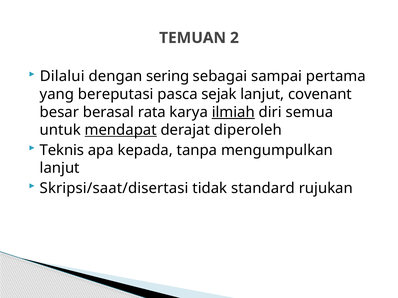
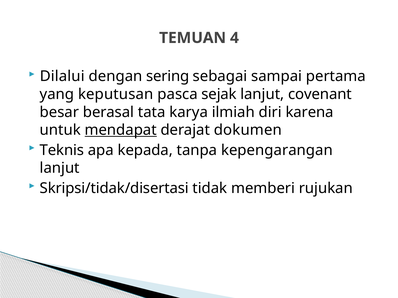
2: 2 -> 4 (234, 38)
bereputasi: bereputasi -> keputusan (116, 94)
rata: rata -> tata (152, 112)
ilmiah underline: present -> none (233, 112)
semua: semua -> karena (310, 112)
diperoleh: diperoleh -> dokumen (248, 130)
mengumpulkan: mengumpulkan -> kepengarangan (277, 150)
Skripsi/saat/disertasi: Skripsi/saat/disertasi -> Skripsi/tidak/disertasi (114, 188)
standard: standard -> memberi (263, 188)
